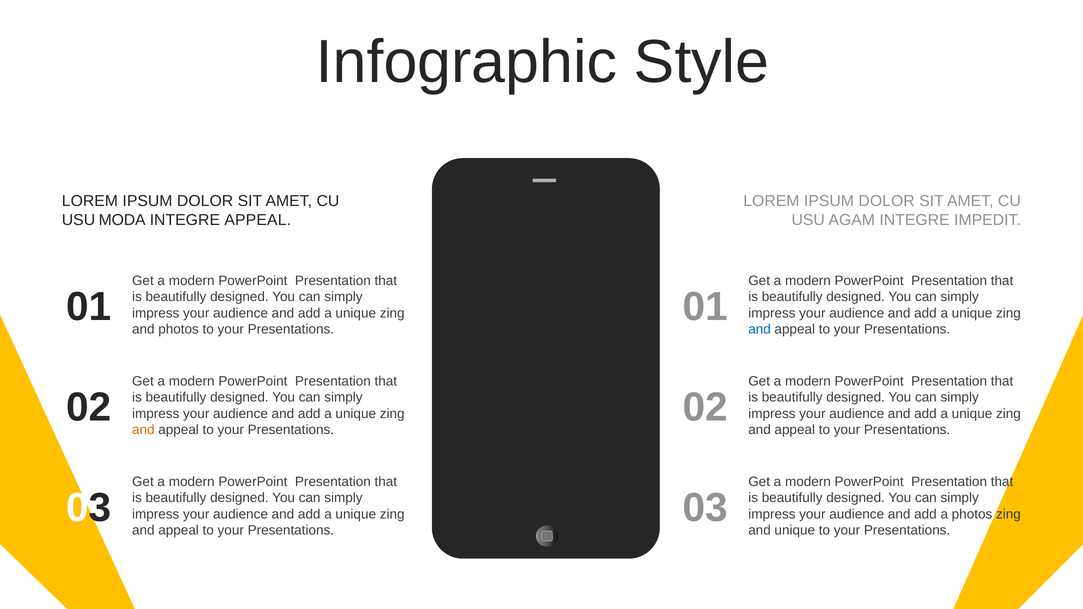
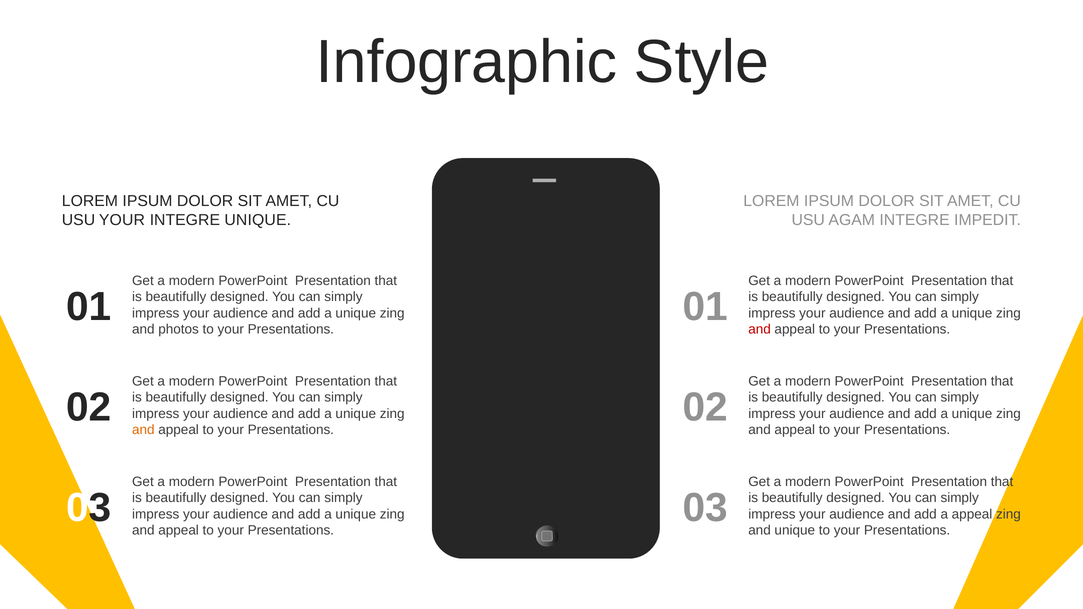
USU MODA: MODA -> YOUR (122, 220)
INTEGRE APPEAL: APPEAL -> UNIQUE (258, 220)
and colour: blue -> red (760, 329)
a photos: photos -> appeal (972, 514)
